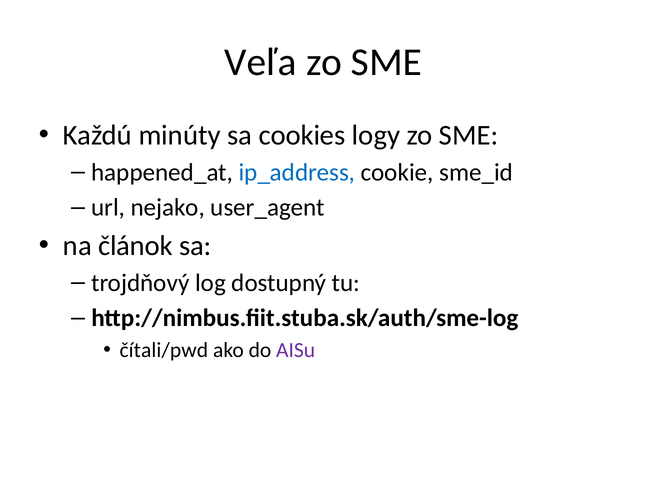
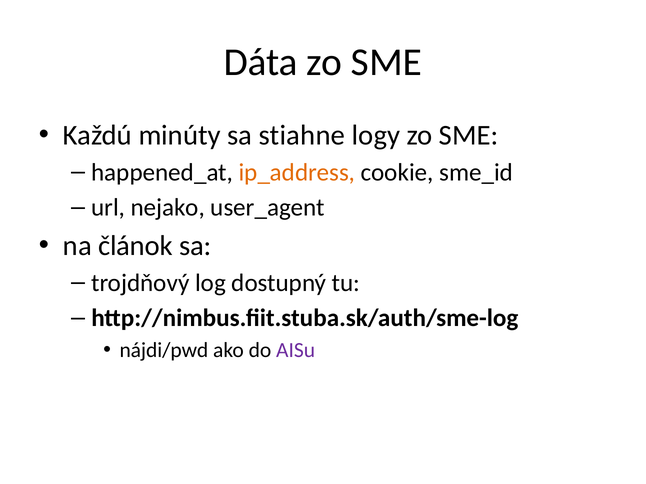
Veľa: Veľa -> Dáta (261, 63)
cookies: cookies -> stiahne (302, 136)
ip_address colour: blue -> orange (297, 173)
čítali/pwd: čítali/pwd -> nájdi/pwd (164, 350)
